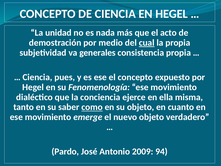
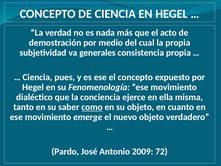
unidad: unidad -> verdad (58, 33)
cual underline: present -> none (147, 43)
94: 94 -> 72 (161, 151)
